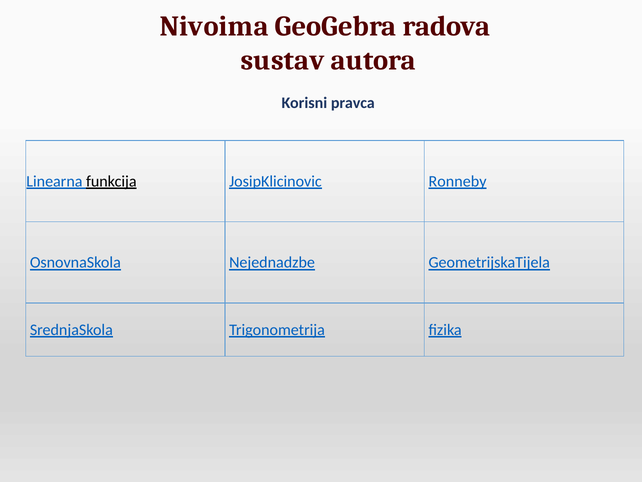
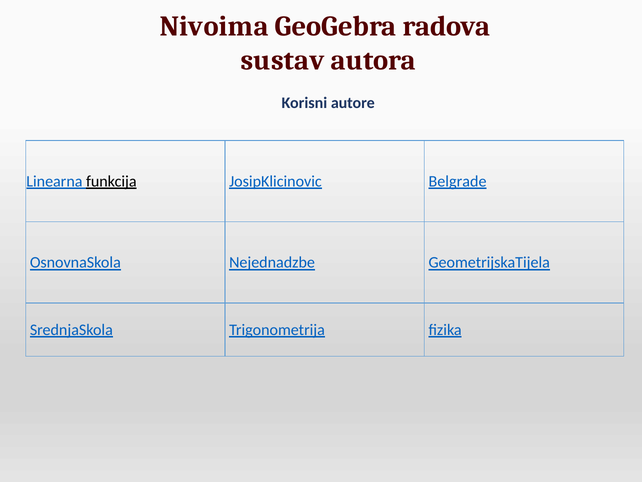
pravca: pravca -> autore (353, 103)
Ronneby: Ronneby -> Belgrade (458, 181)
